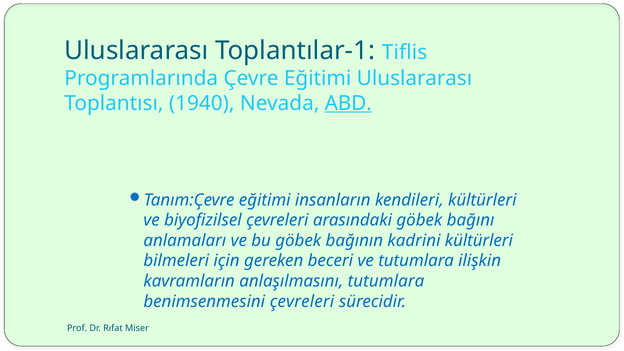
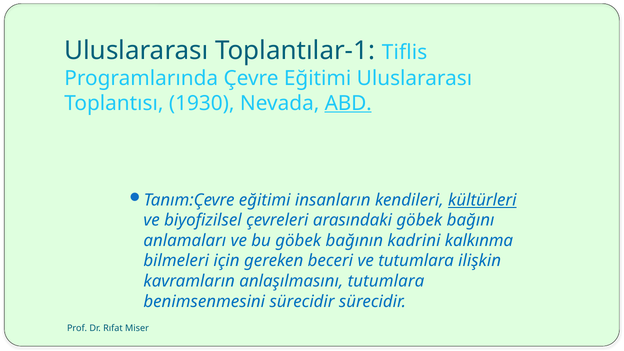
1940: 1940 -> 1930 (202, 103)
kültürleri underline: none -> present (482, 200)
kadrini kültürleri: kültürleri -> kalkınma (479, 241)
benimsenmesini çevreleri: çevreleri -> sürecidir (302, 301)
